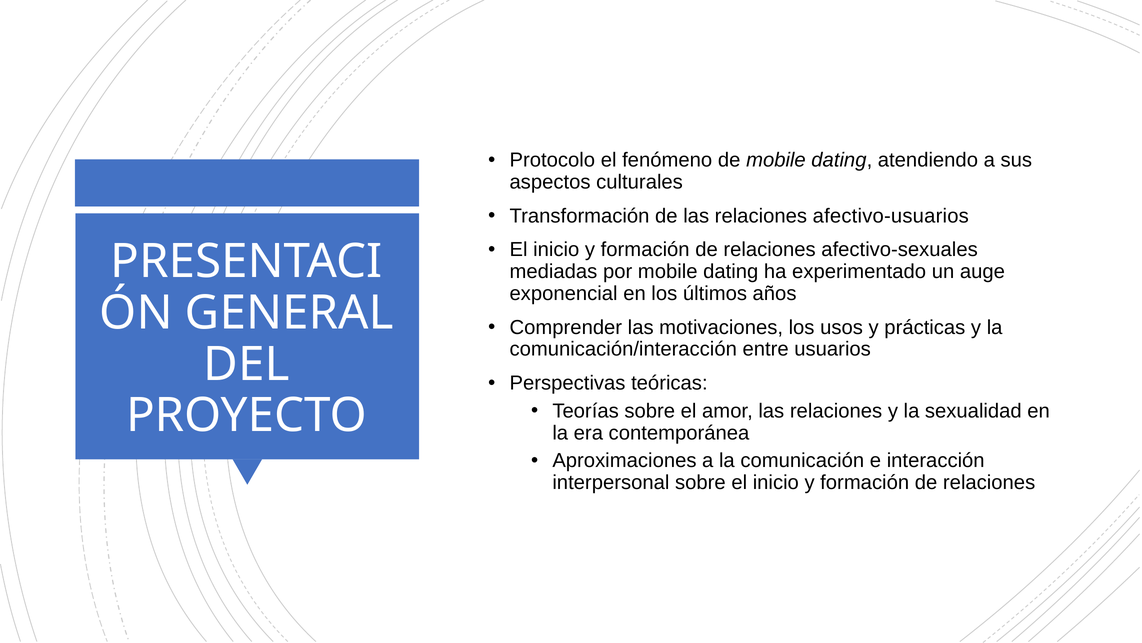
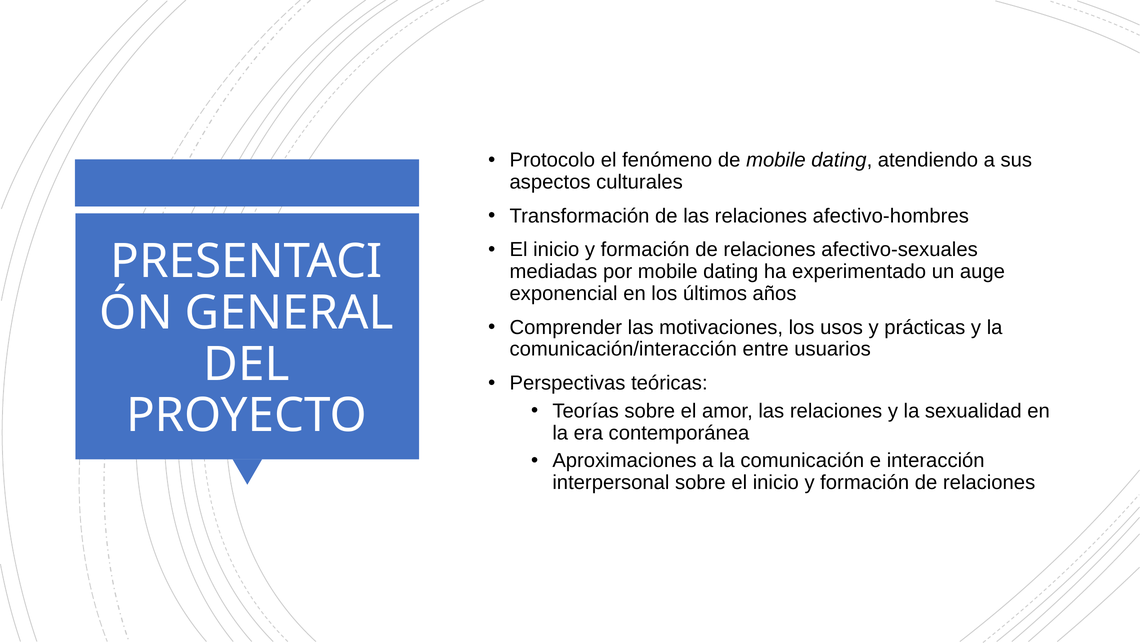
afectivo-usuarios: afectivo-usuarios -> afectivo-hombres (891, 216)
